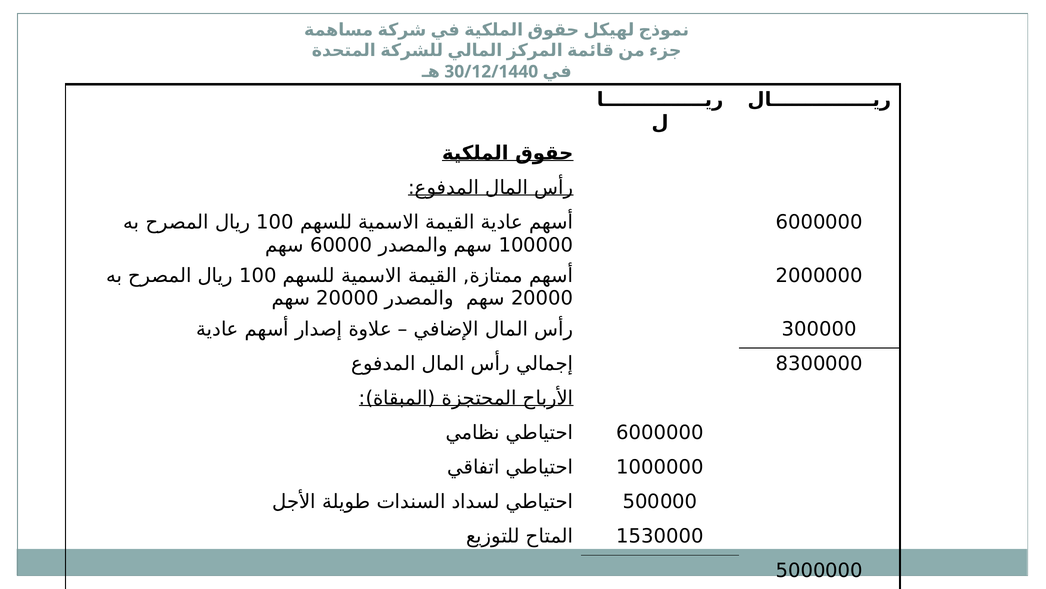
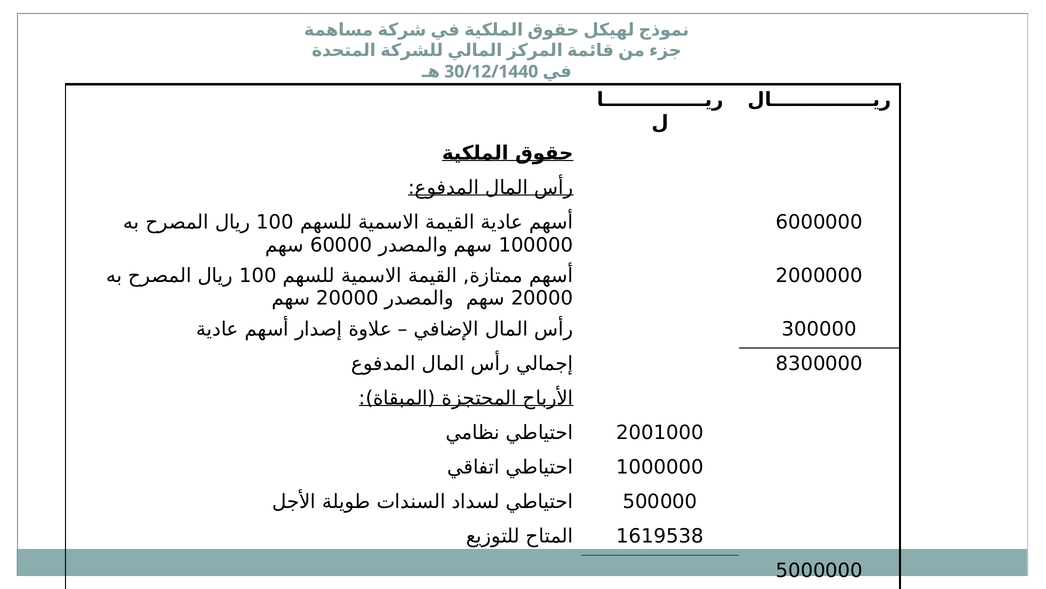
6000000: 6000000 -> 2001000 (660, 432)
1530000: 1530000 -> 1619538 (660, 536)
